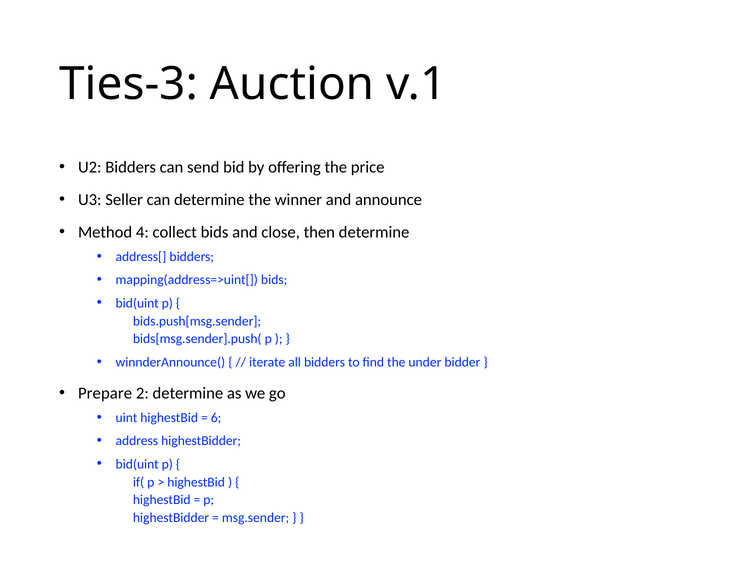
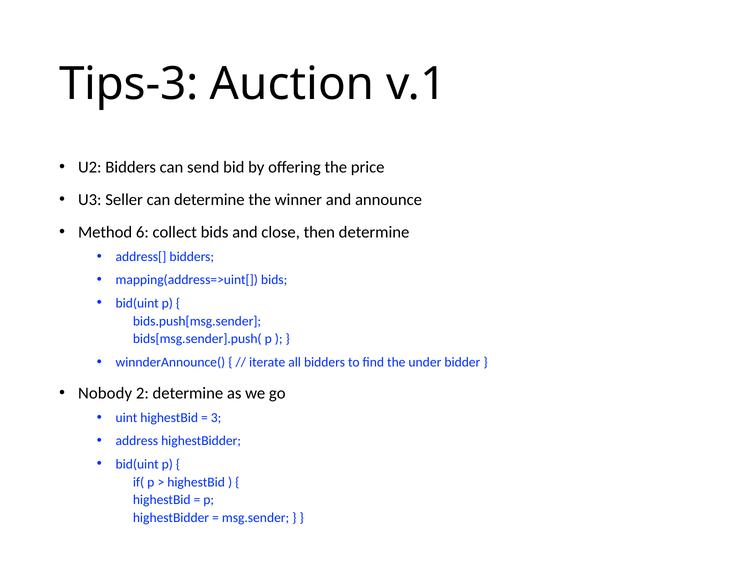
Ties-3: Ties-3 -> Tips-3 (129, 84)
4: 4 -> 6 (142, 232)
Prepare: Prepare -> Nobody (105, 393)
6: 6 -> 3 (216, 418)
